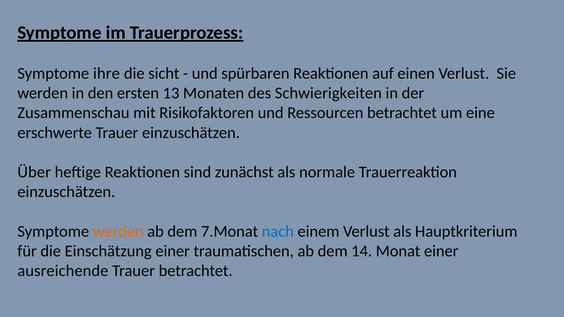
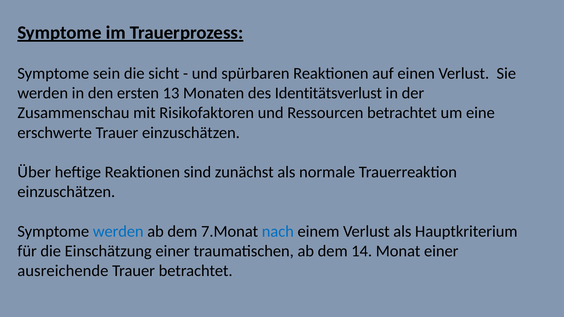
ihre: ihre -> sein (107, 73)
Schwierigkeiten: Schwierigkeiten -> Identitätsverlust (328, 93)
werden colour: orange -> blue (118, 231)
